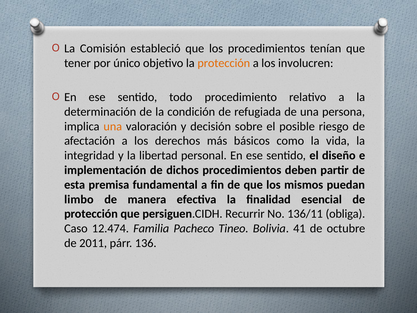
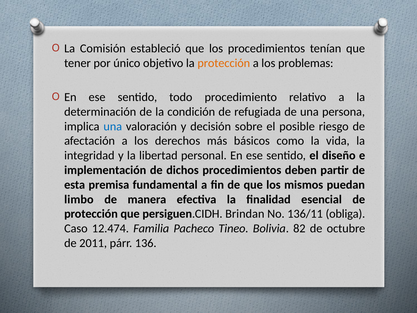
involucren: involucren -> problemas (306, 63)
una colour: orange -> blue (113, 126)
Recurrir: Recurrir -> Brindan (245, 214)
41: 41 -> 82 (299, 228)
